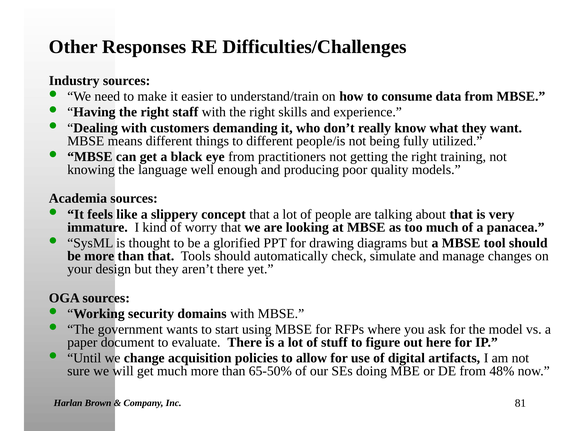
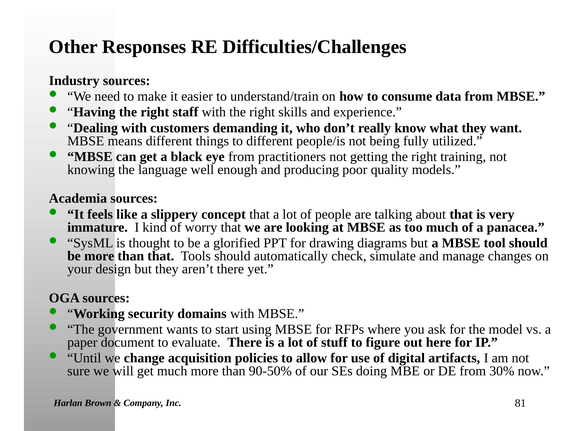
65-50%: 65-50% -> 90-50% (270, 371)
48%: 48% -> 30% (502, 371)
